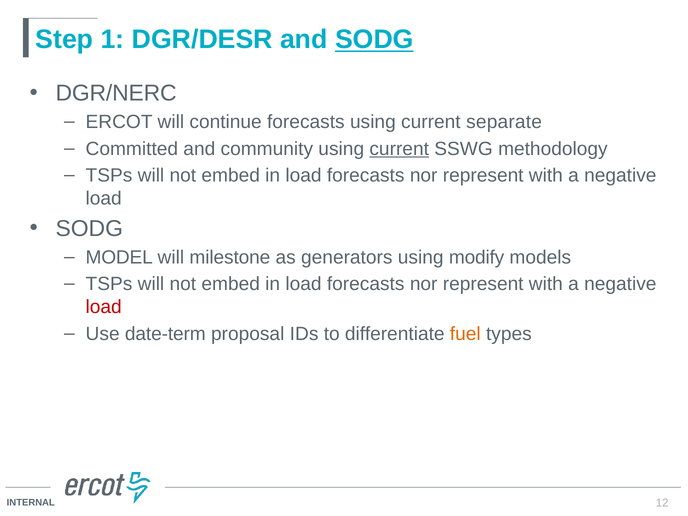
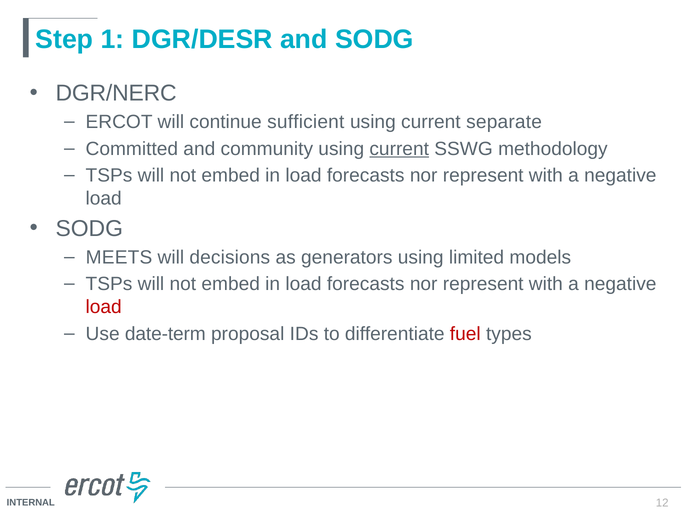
SODG underline: present -> none (374, 40)
continue forecasts: forecasts -> sufficient (306, 122)
MODEL: MODEL -> MEETS (119, 257)
milestone: milestone -> decisions (230, 257)
modify: modify -> limited (476, 257)
fuel colour: orange -> red (465, 334)
